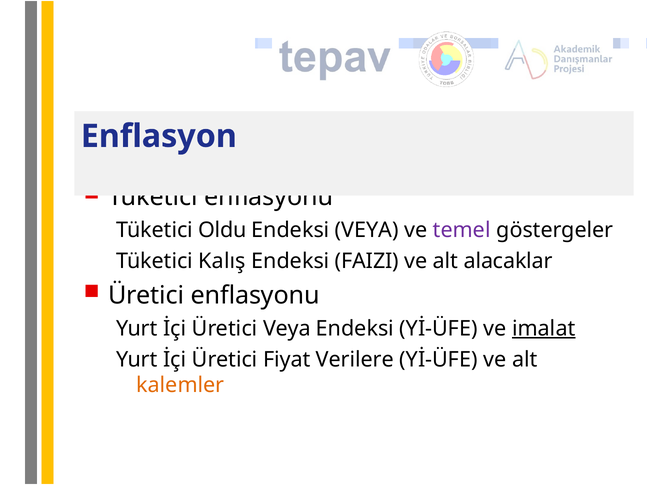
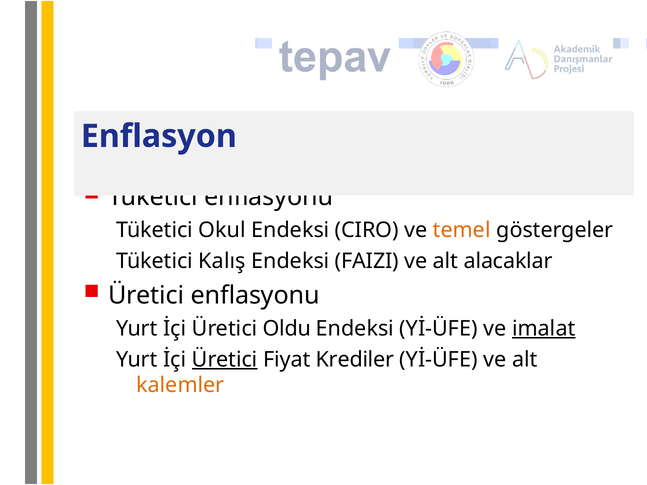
Oldu: Oldu -> Okul (222, 230)
Endeksi VEYA: VEYA -> CIRO (367, 230)
temel colour: purple -> orange (462, 230)
Üretici Veya: Veya -> Oldu (287, 329)
Üretici underline: none -> present (225, 360)
Verilere: Verilere -> Krediler (355, 360)
